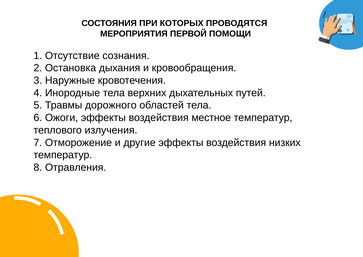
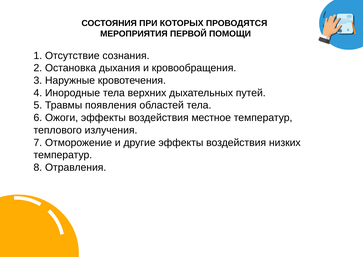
дорожного: дорожного -> появления (111, 105)
